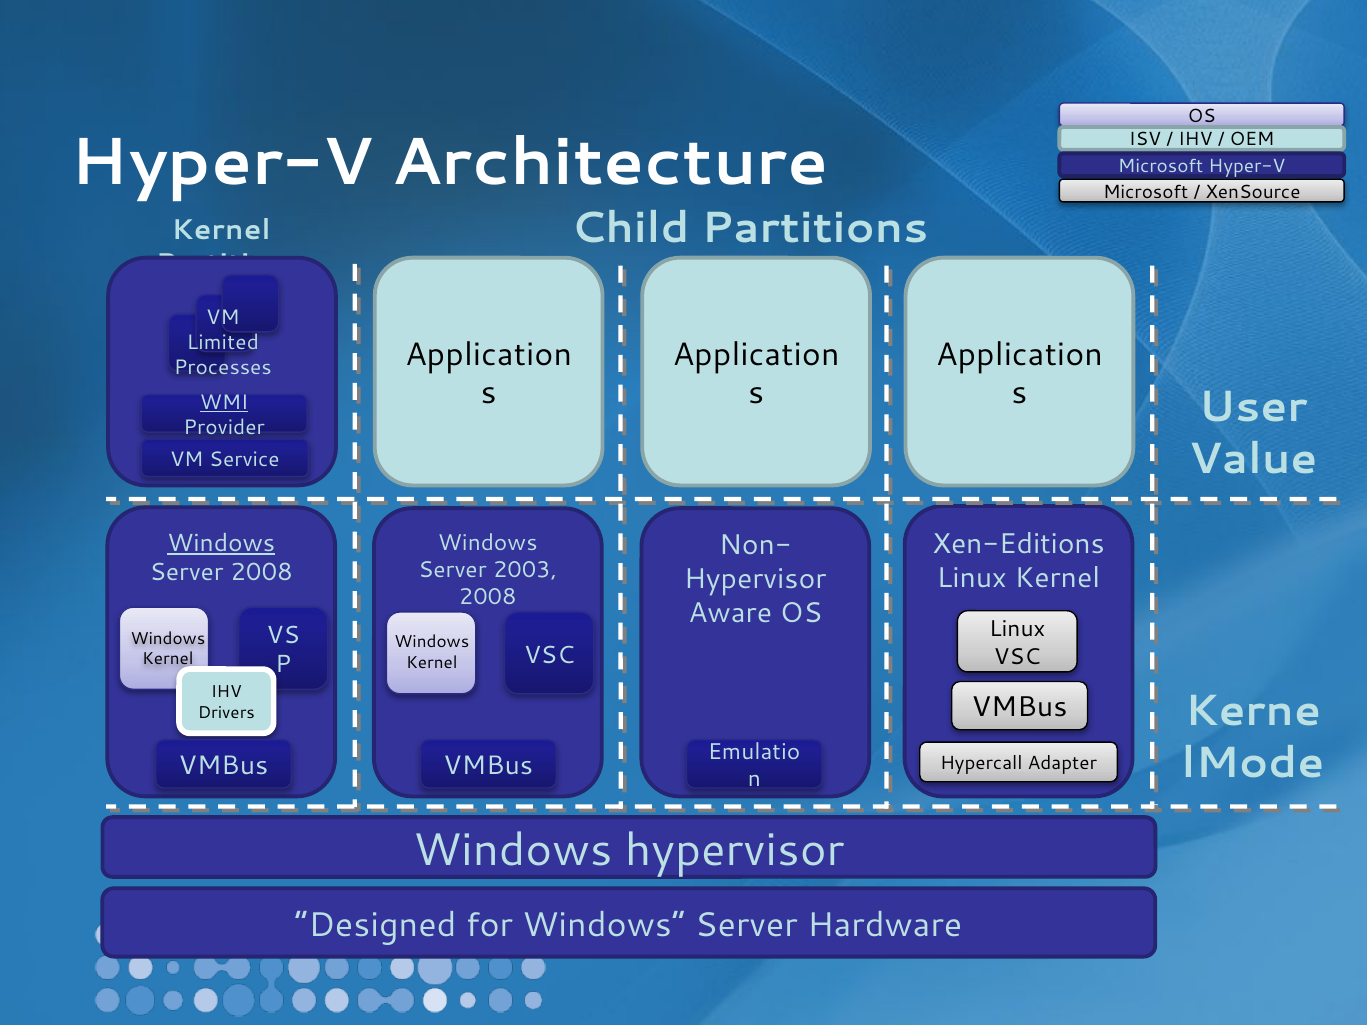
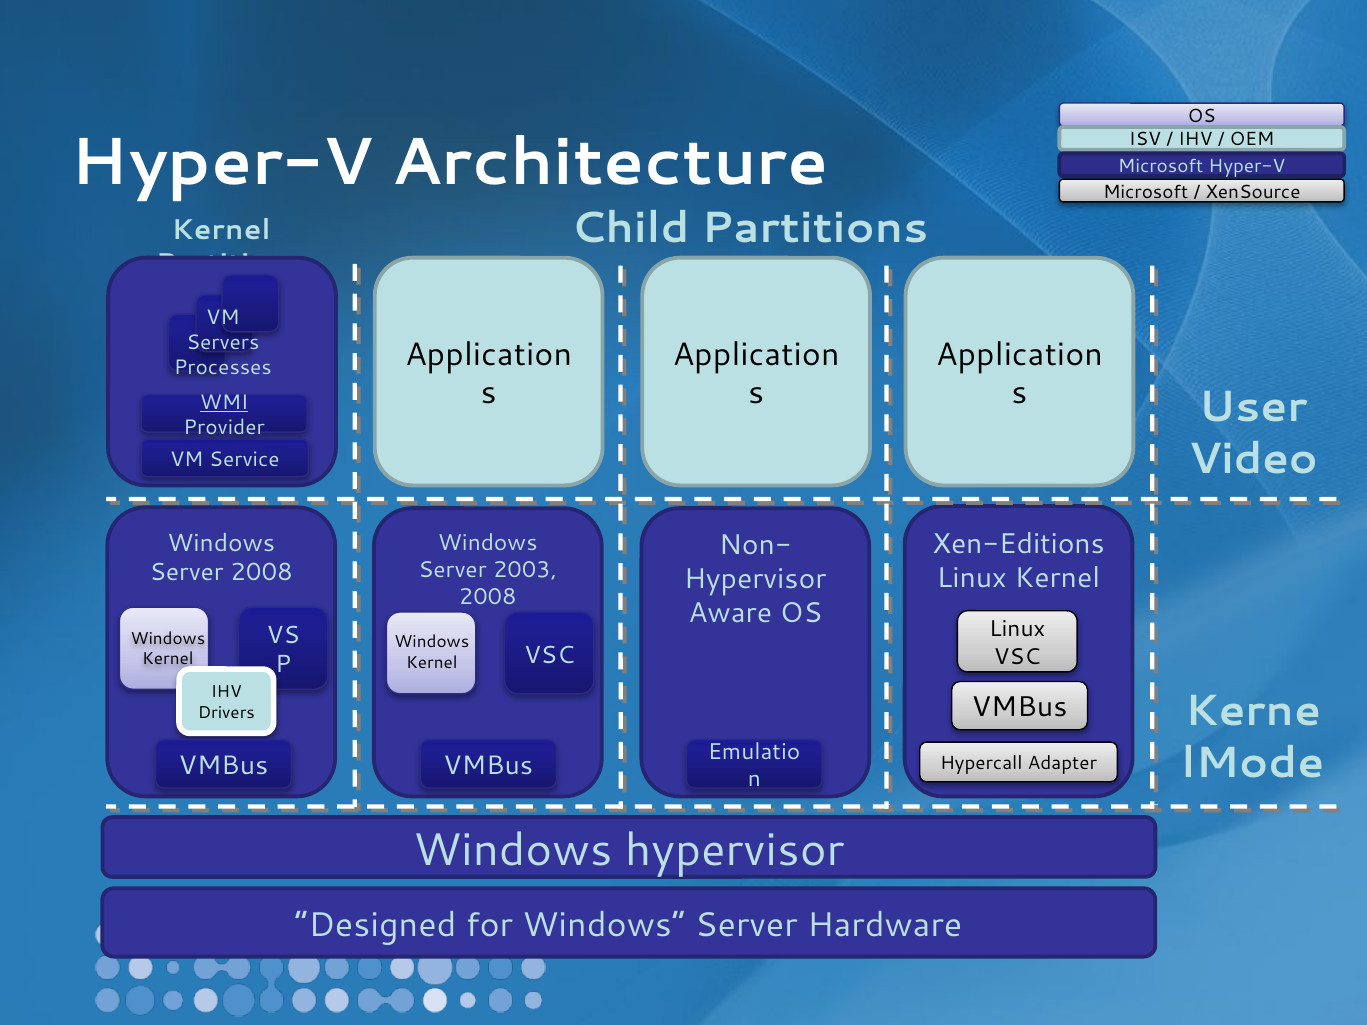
Limited: Limited -> Servers (223, 343)
Value: Value -> Video (1253, 459)
Windows underline: present -> none (221, 543)
